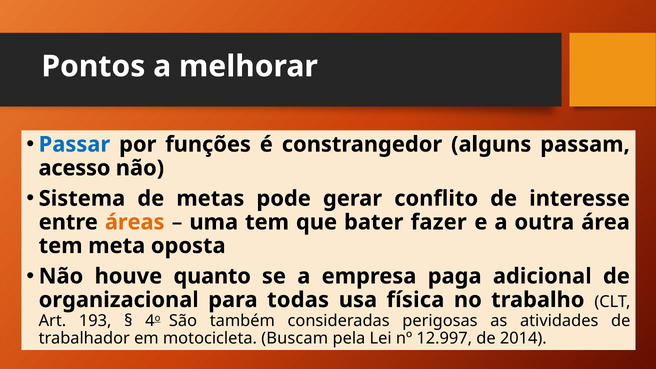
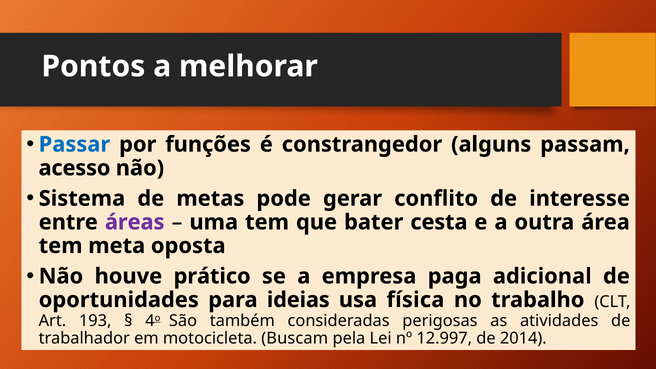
áreas colour: orange -> purple (135, 222)
fazer: fazer -> cesta (439, 222)
quanto: quanto -> prático (212, 276)
organizacional: organizacional -> oportunidades (119, 300)
todas: todas -> ideias (298, 300)
